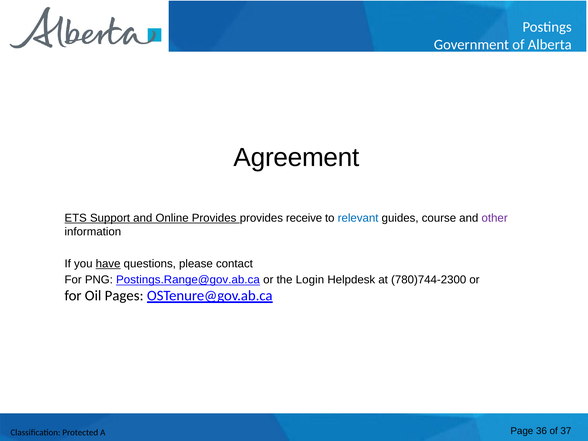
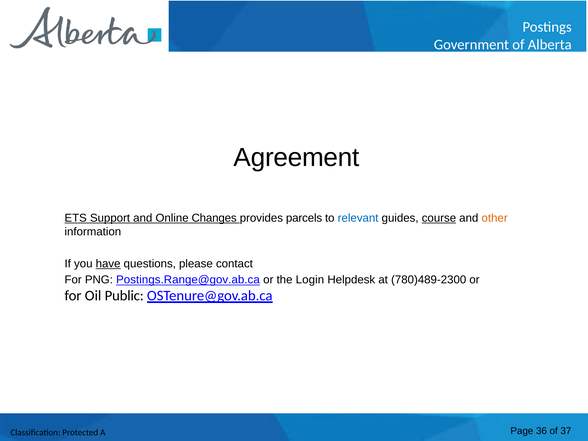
Online Provides: Provides -> Changes (214, 218)
receive: receive -> parcels (304, 218)
course underline: none -> present (439, 218)
other colour: purple -> orange (495, 218)
780)744-2300: 780)744-2300 -> 780)489-2300 (429, 280)
Pages: Pages -> Public (124, 296)
